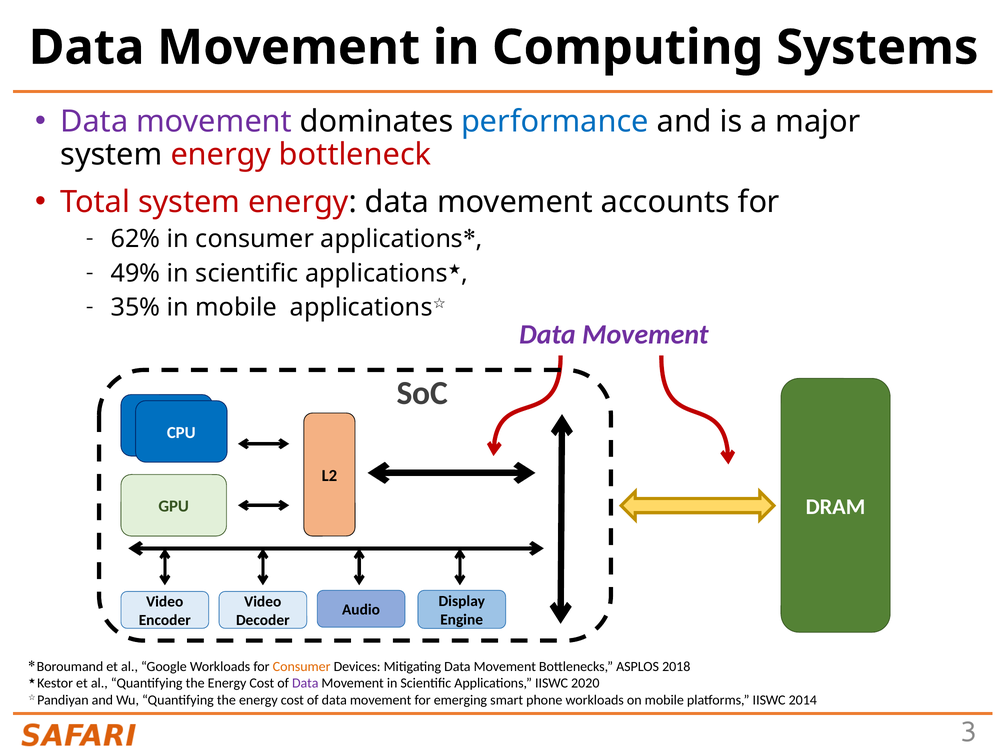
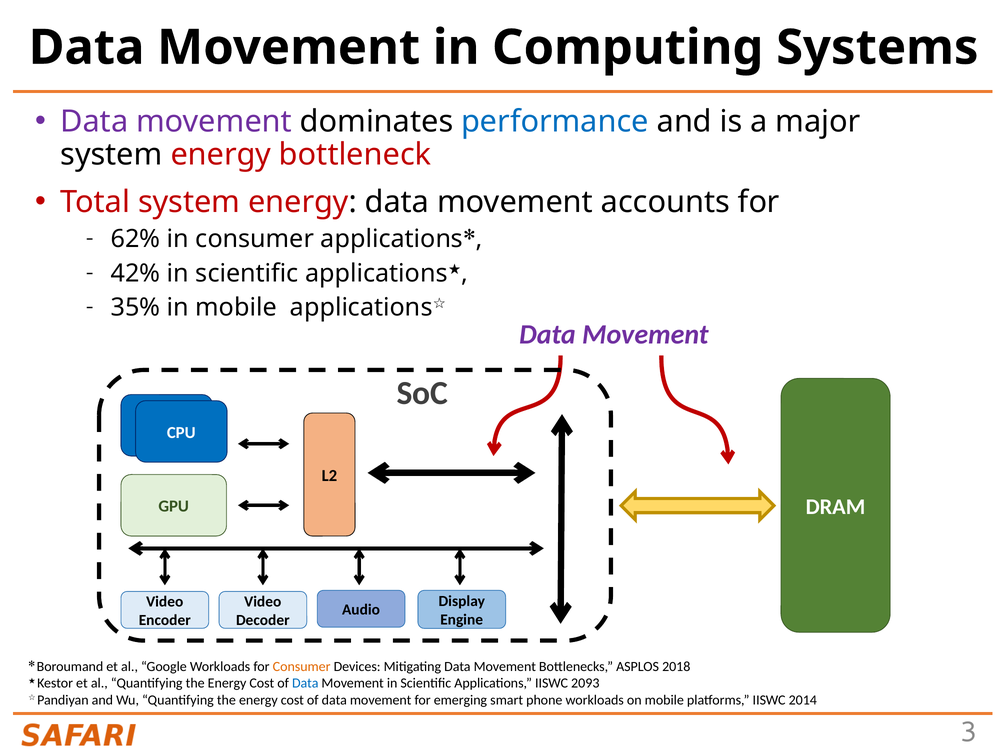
49%: 49% -> 42% (136, 273)
Data colour: purple -> blue (305, 683)
2020: 2020 -> 2093 (585, 683)
